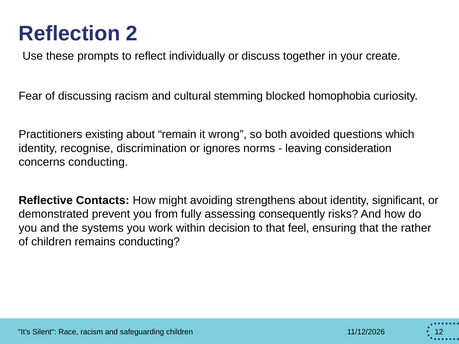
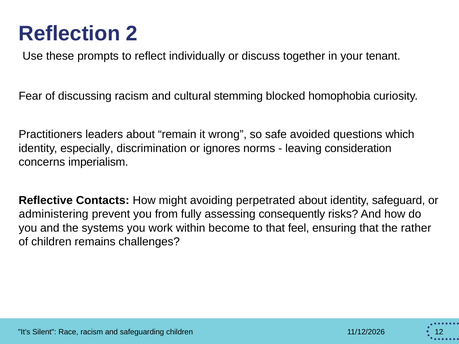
create: create -> tenant (383, 56)
existing: existing -> leaders (104, 135)
both: both -> safe (276, 135)
recognise: recognise -> especially (87, 148)
concerns conducting: conducting -> imperialism (98, 162)
strengthens: strengthens -> perpetrated (266, 201)
significant: significant -> safeguard (399, 201)
demonstrated: demonstrated -> administering (54, 214)
decision: decision -> become (229, 228)
remains conducting: conducting -> challenges (149, 242)
